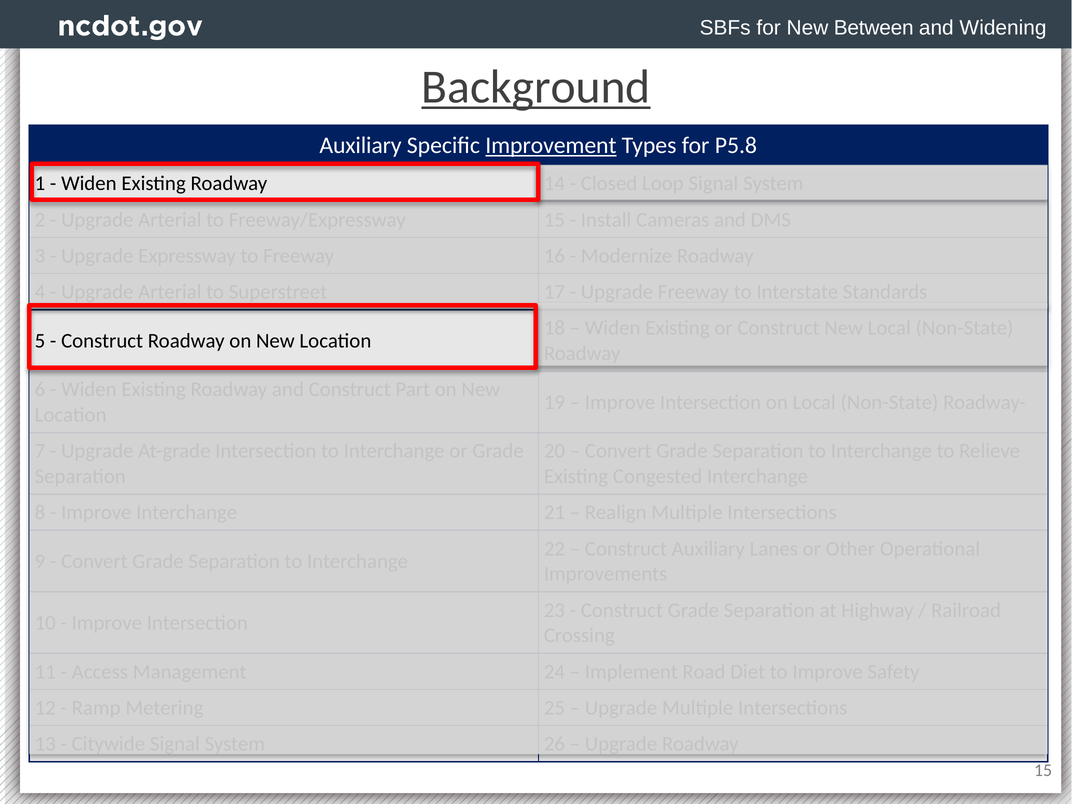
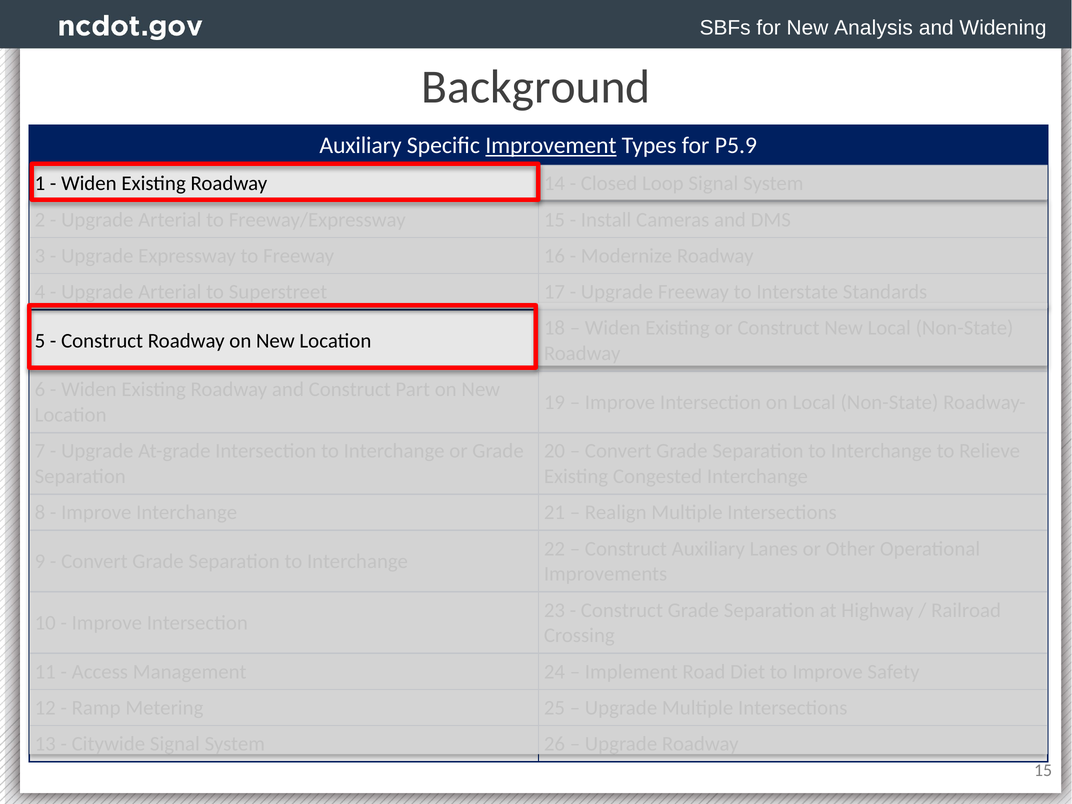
Between: Between -> Analysis (874, 28)
Background underline: present -> none (536, 87)
P5.8: P5.8 -> P5.9 (736, 146)
